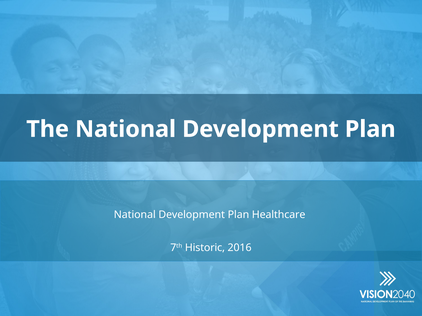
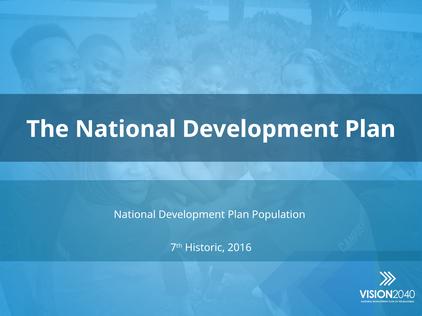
Healthcare: Healthcare -> Population (279, 215)
